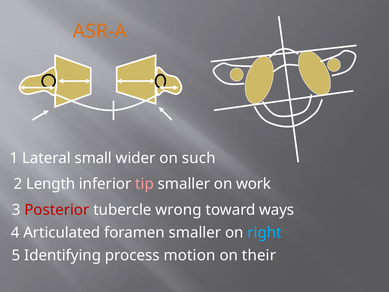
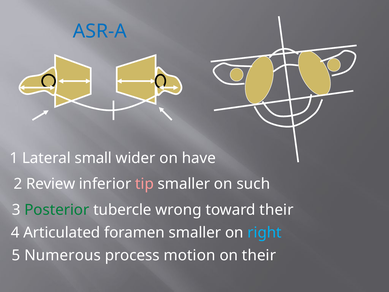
ASR-A colour: orange -> blue (100, 31)
such: such -> have (199, 158)
Length: Length -> Review (51, 184)
work: work -> such (253, 184)
Posterior colour: red -> green (57, 210)
toward ways: ways -> their (276, 210)
Identifying: Identifying -> Numerous (63, 255)
